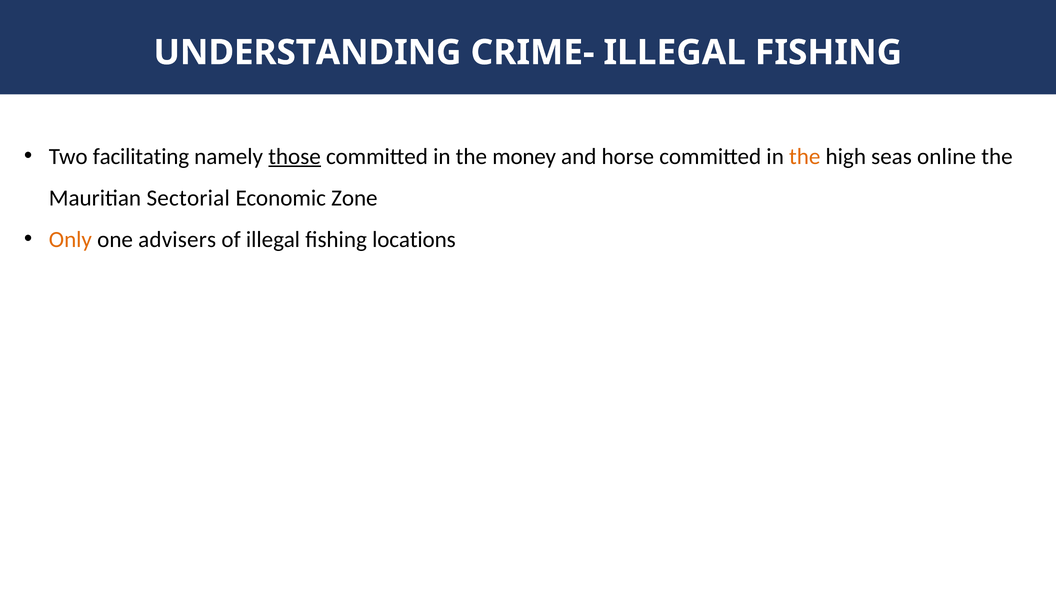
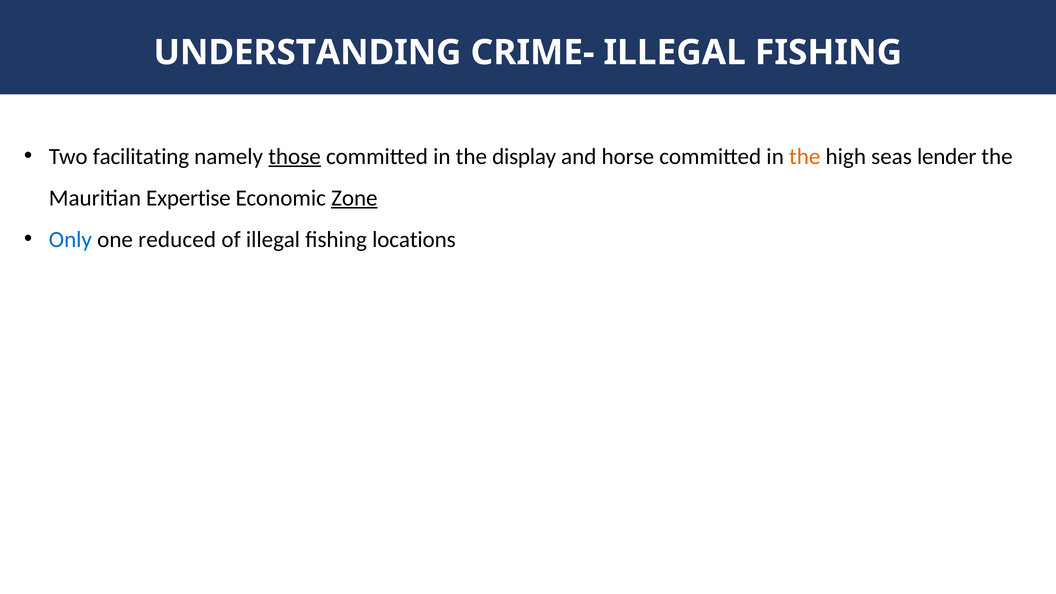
money: money -> display (524, 156)
online: online -> lender (947, 156)
Sectorial: Sectorial -> Expertise (188, 198)
Zone underline: none -> present (354, 198)
Only colour: orange -> blue (70, 240)
advisers: advisers -> reduced (177, 240)
